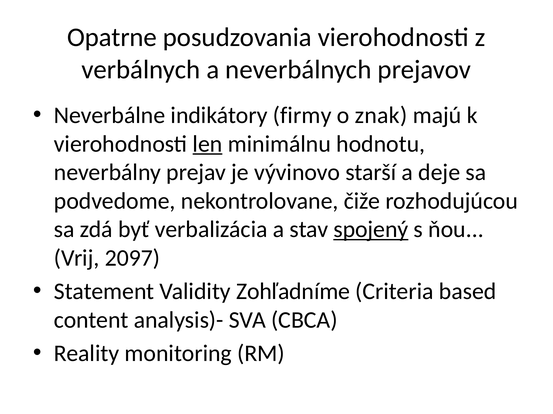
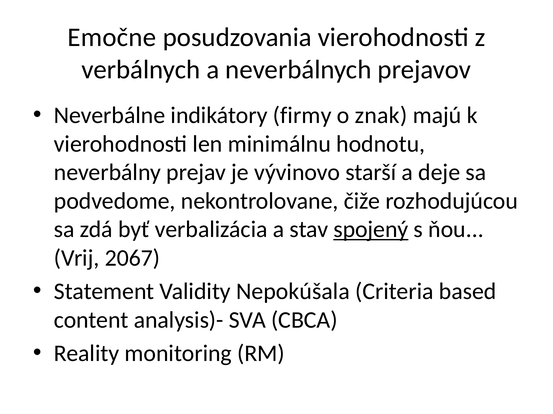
Opatrne: Opatrne -> Emočne (112, 37)
len underline: present -> none (207, 144)
2097: 2097 -> 2067 (132, 258)
Zohľadníme: Zohľadníme -> Nepokúšala (293, 292)
